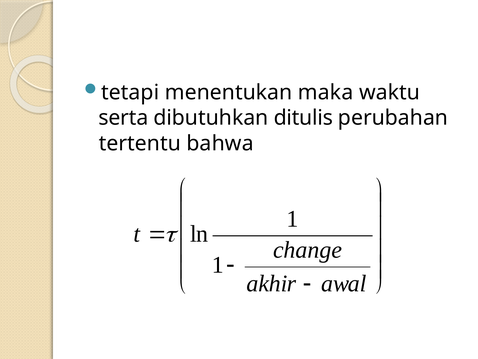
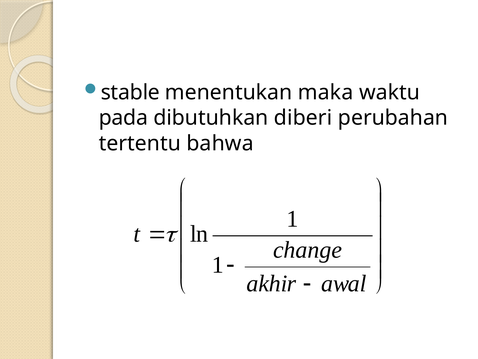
tetapi: tetapi -> stable (130, 92)
serta: serta -> pada (123, 118)
ditulis: ditulis -> diberi (303, 118)
